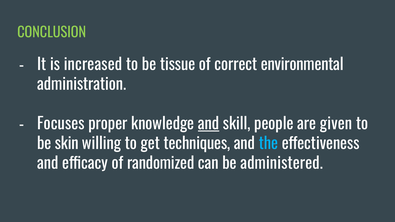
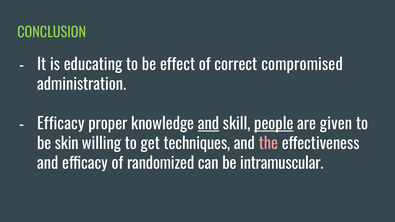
increased: increased -> educating (93, 65)
tissue: tissue -> effect (178, 65)
environmental: environmental -> compromised (302, 65)
Focuses: Focuses -> Efficacy (61, 124)
people underline: none -> present (274, 124)
the colour: light blue -> pink (268, 144)
administered: administered -> intramuscular (282, 164)
